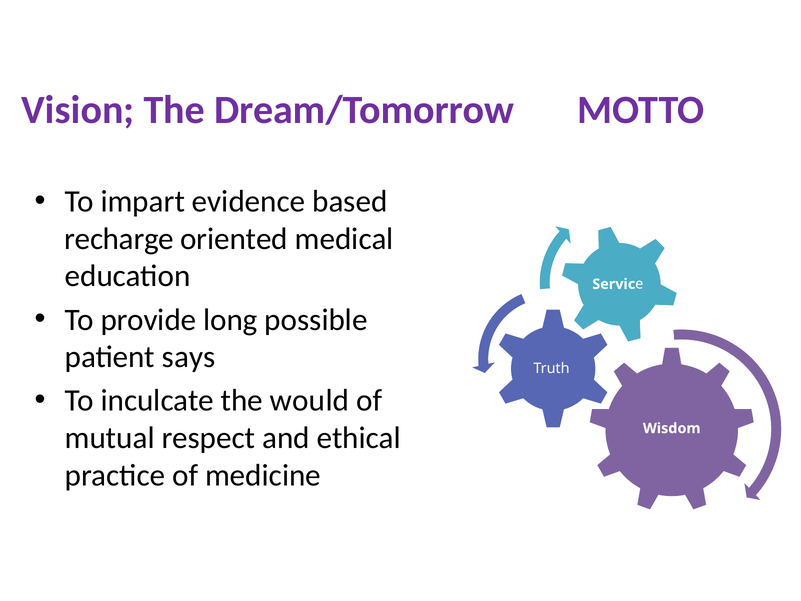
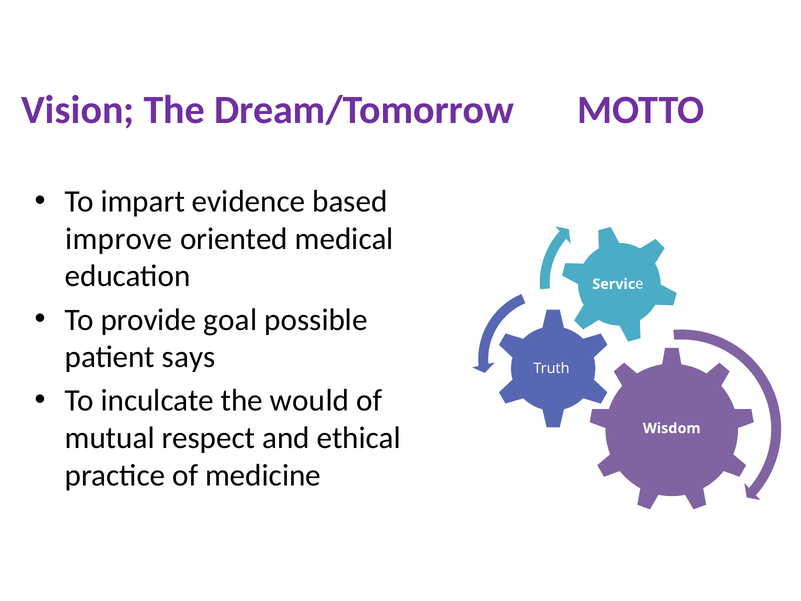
recharge: recharge -> improve (119, 239)
long: long -> goal (230, 320)
